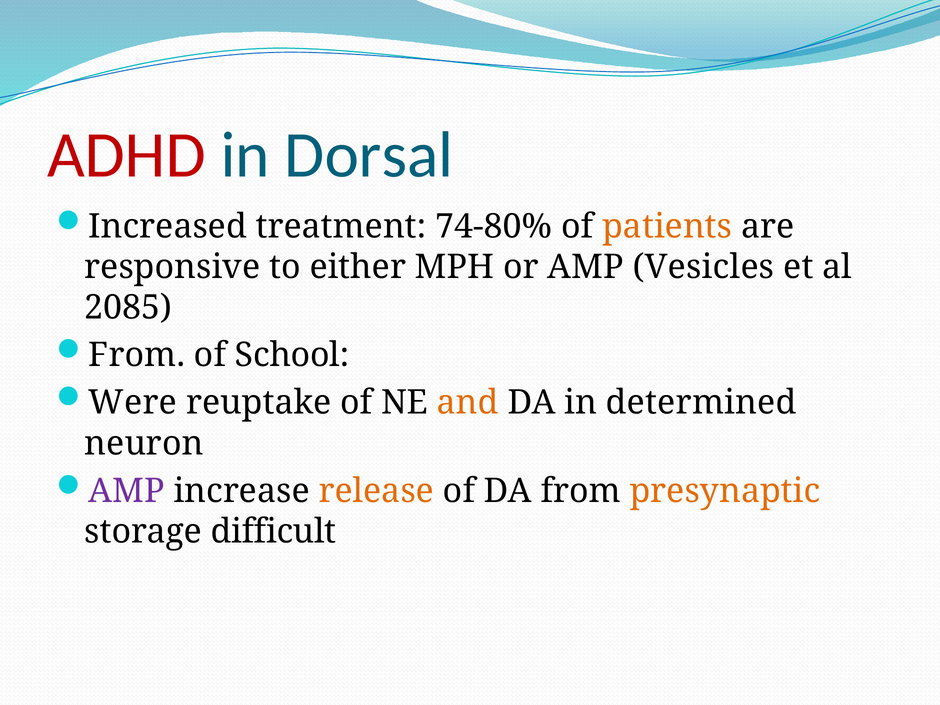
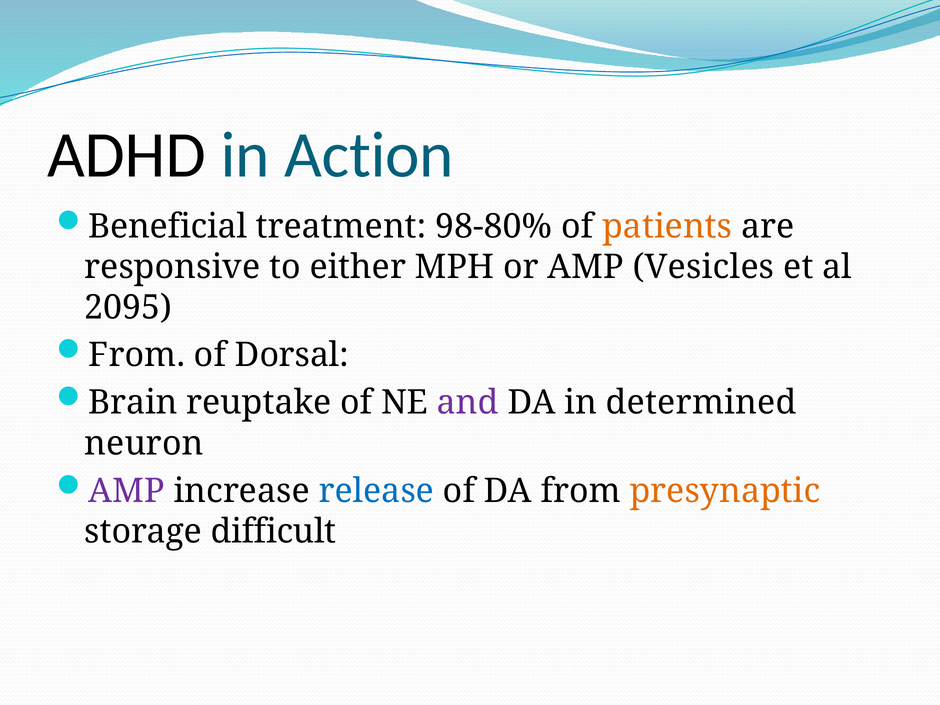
ADHD colour: red -> black (126, 155)
Dorsal: Dorsal -> Action (369, 155)
Increased: Increased -> Beneficial (168, 226)
74-80%: 74-80% -> 98-80% (494, 226)
2085: 2085 -> 2095 (128, 308)
School: School -> Dorsal (292, 355)
Were: Were -> Brain (133, 403)
and colour: orange -> purple (468, 403)
release colour: orange -> blue (376, 491)
